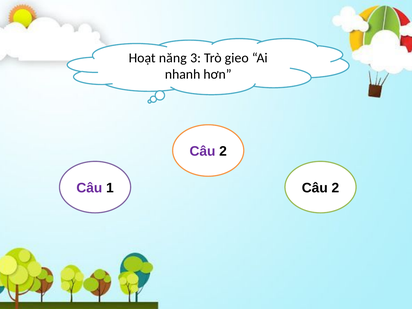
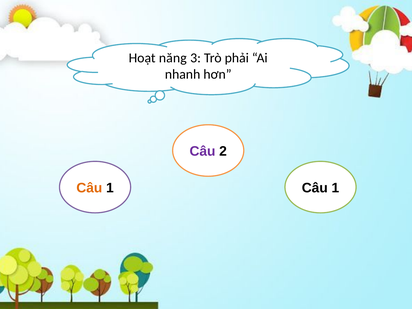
gieo: gieo -> phải (237, 58)
Câu colour: purple -> orange (89, 188)
2: 2 -> 1 (335, 188)
